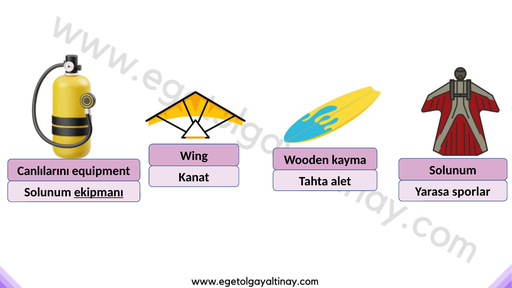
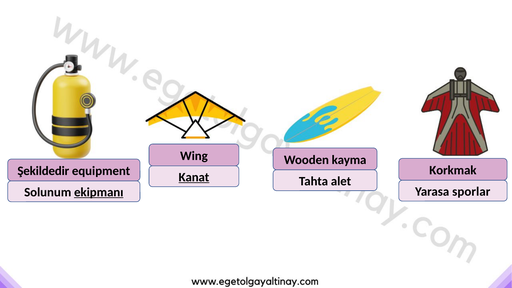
Solunum: Solunum -> Korkmak (453, 170)
Canlılarını: Canlılarını -> Şekildedir (43, 171)
Kanat underline: none -> present (194, 177)
